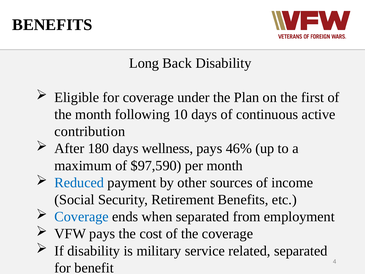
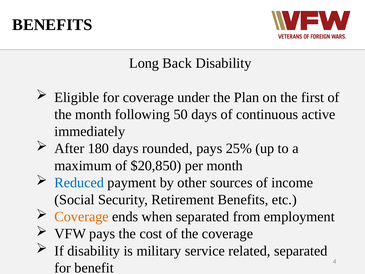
10: 10 -> 50 (181, 114)
contribution: contribution -> immediately (90, 131)
wellness: wellness -> rounded (167, 148)
46%: 46% -> 25% (239, 148)
$97,590: $97,590 -> $20,850 (156, 165)
Coverage colour: blue -> orange (82, 217)
